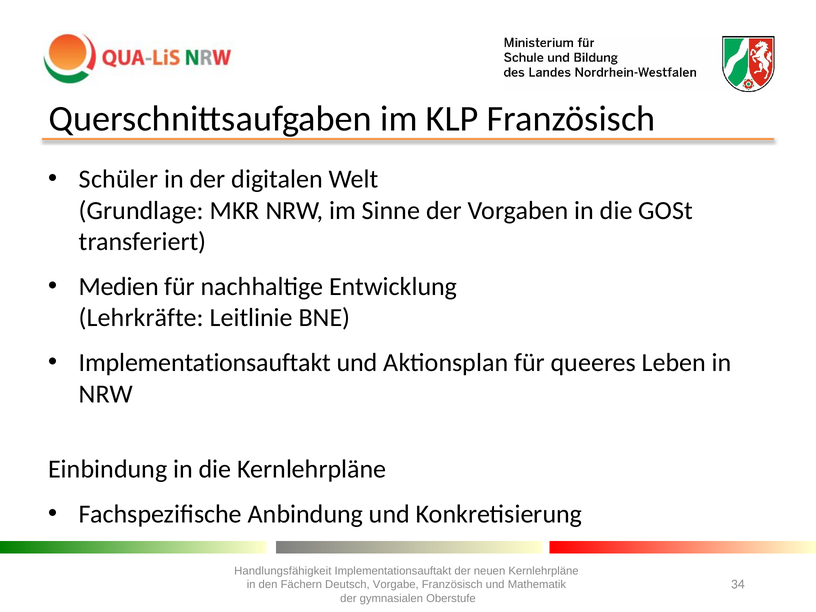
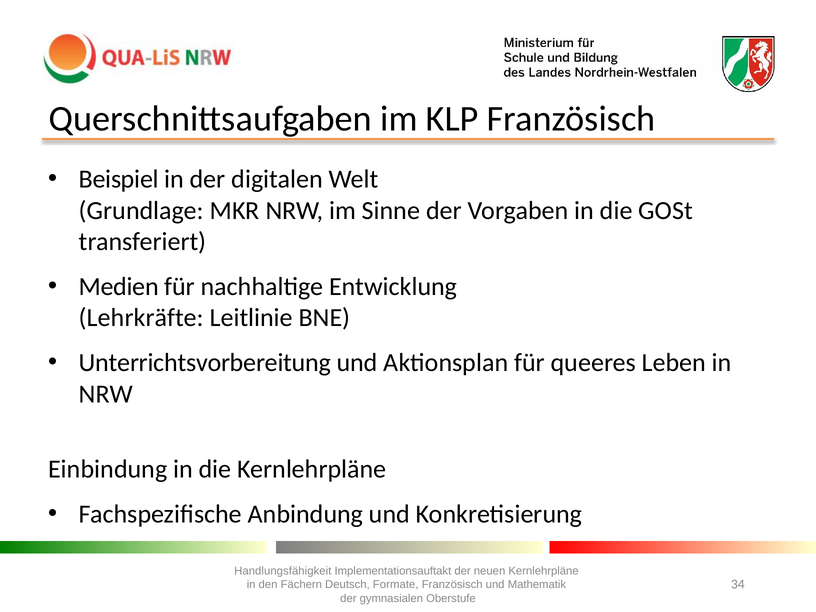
Schüler: Schüler -> Beispiel (119, 179)
Implementationsauftakt: Implementationsauftakt -> Unterrichtsvorbereitung (205, 363)
Vorgabe: Vorgabe -> Formate (396, 585)
